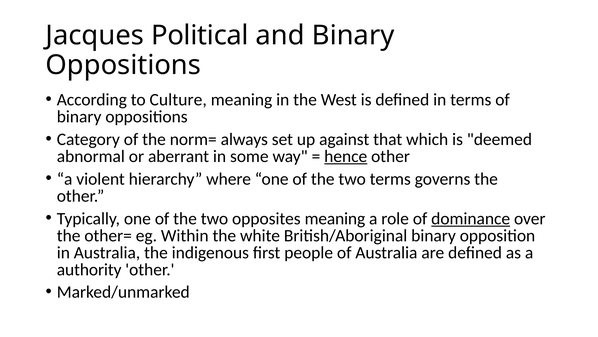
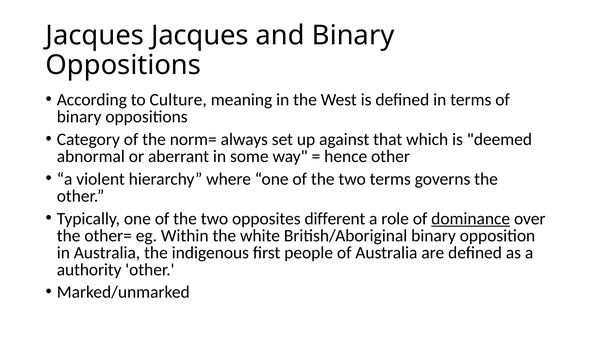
Jacques Political: Political -> Jacques (200, 35)
hence underline: present -> none (346, 156)
opposites meaning: meaning -> different (335, 218)
